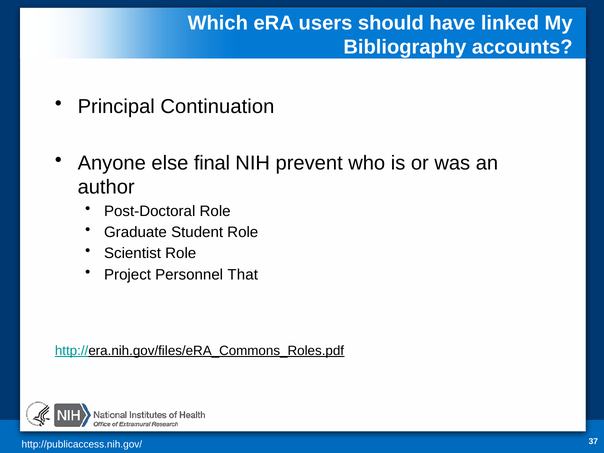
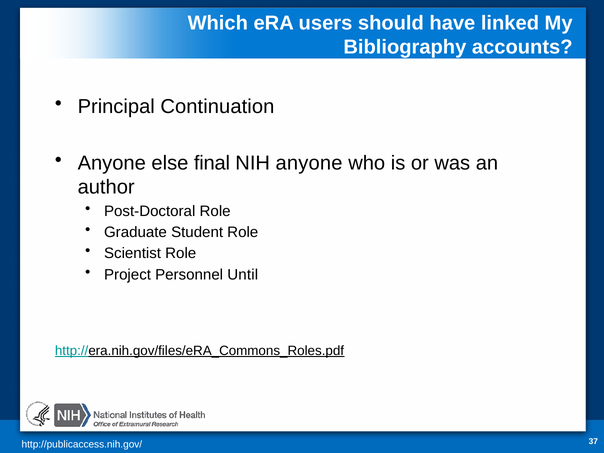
NIH prevent: prevent -> anyone (309, 163)
That: That -> Until (243, 275)
